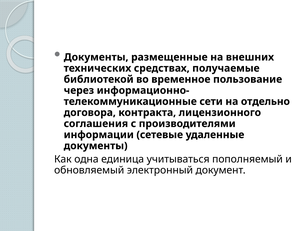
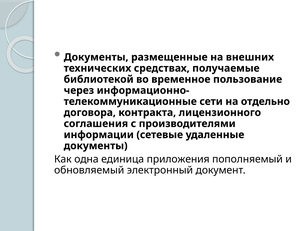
учитываться: учитываться -> приложения (178, 159)
